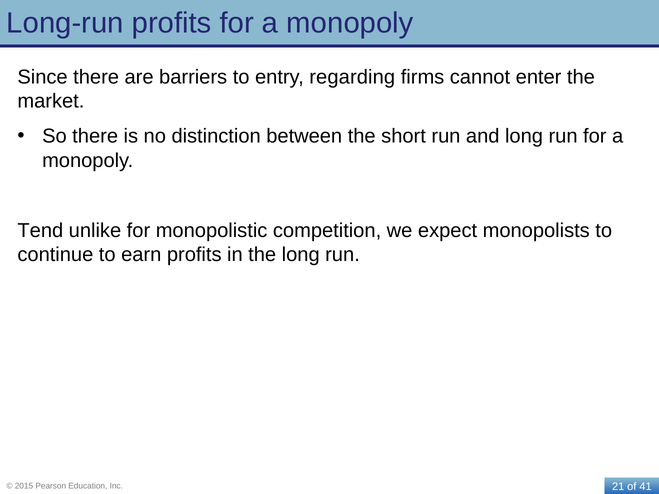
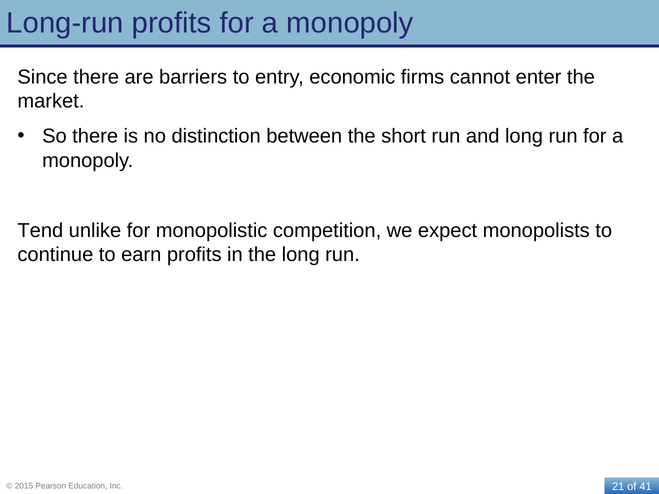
regarding: regarding -> economic (352, 77)
